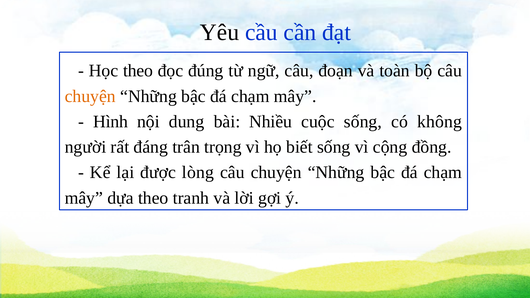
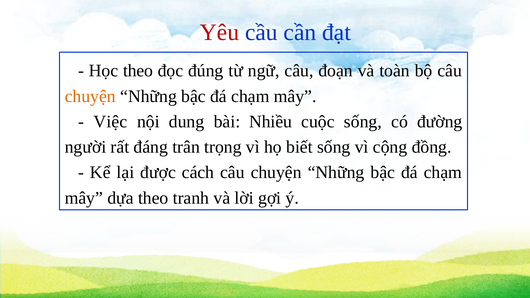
Yêu colour: black -> red (220, 32)
Hình: Hình -> Việc (110, 122)
không: không -> đường (440, 122)
lòng: lòng -> cách (198, 173)
